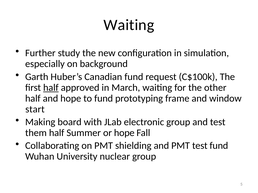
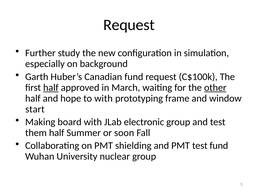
Waiting: Waiting -> Request (129, 25)
other underline: none -> present (215, 88)
to fund: fund -> with (104, 99)
or hope: hope -> soon (124, 133)
